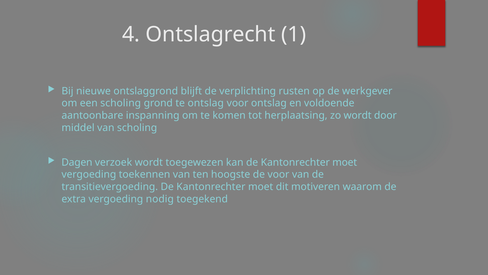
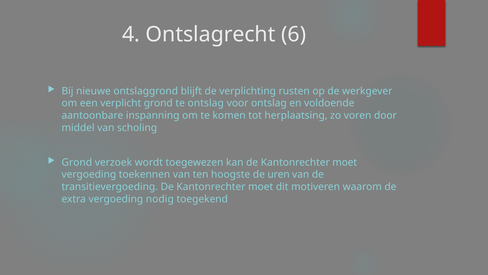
1: 1 -> 6 (294, 34)
een scholing: scholing -> verplicht (121, 103)
zo wordt: wordt -> voren (358, 115)
Dagen: Dagen -> Grond (77, 162)
de voor: voor -> uren (279, 174)
